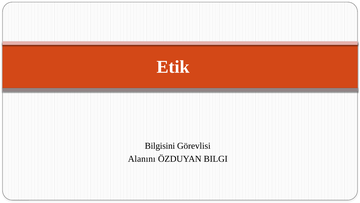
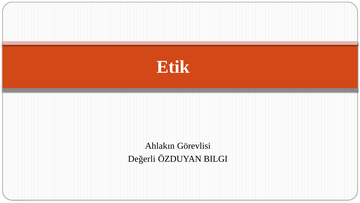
Bilgisini: Bilgisini -> Ahlakın (160, 145)
Alanını: Alanını -> Değerli (142, 158)
